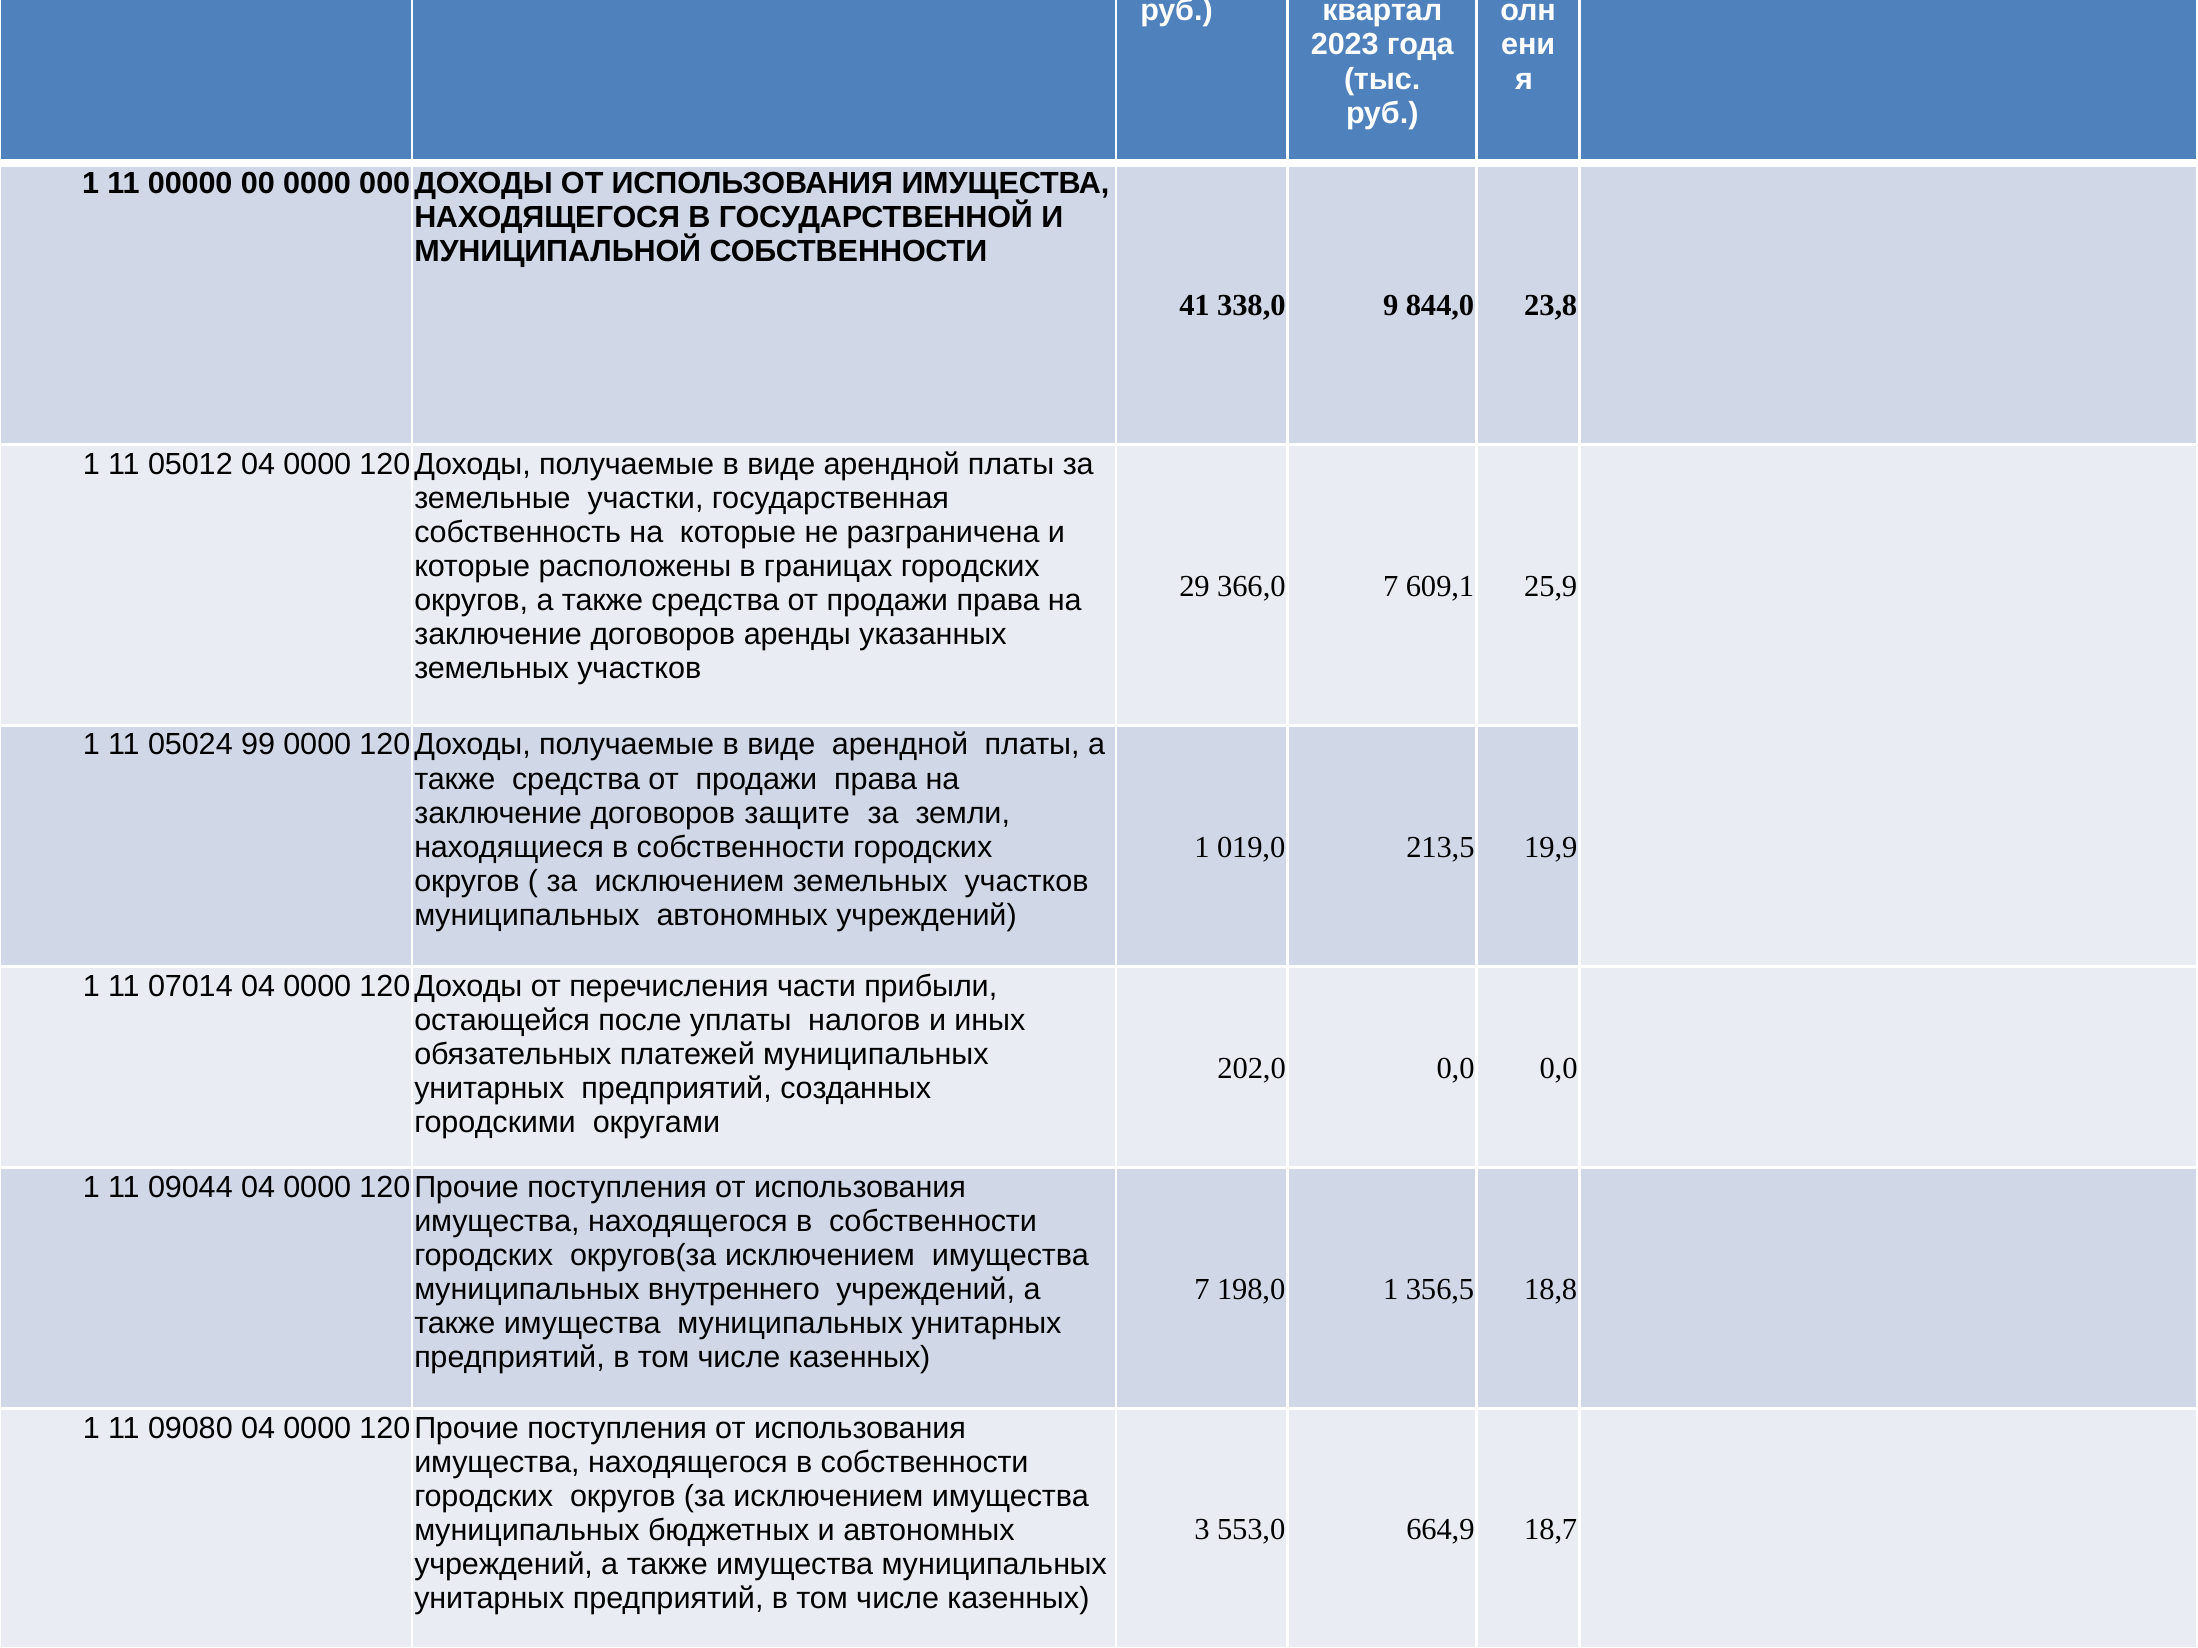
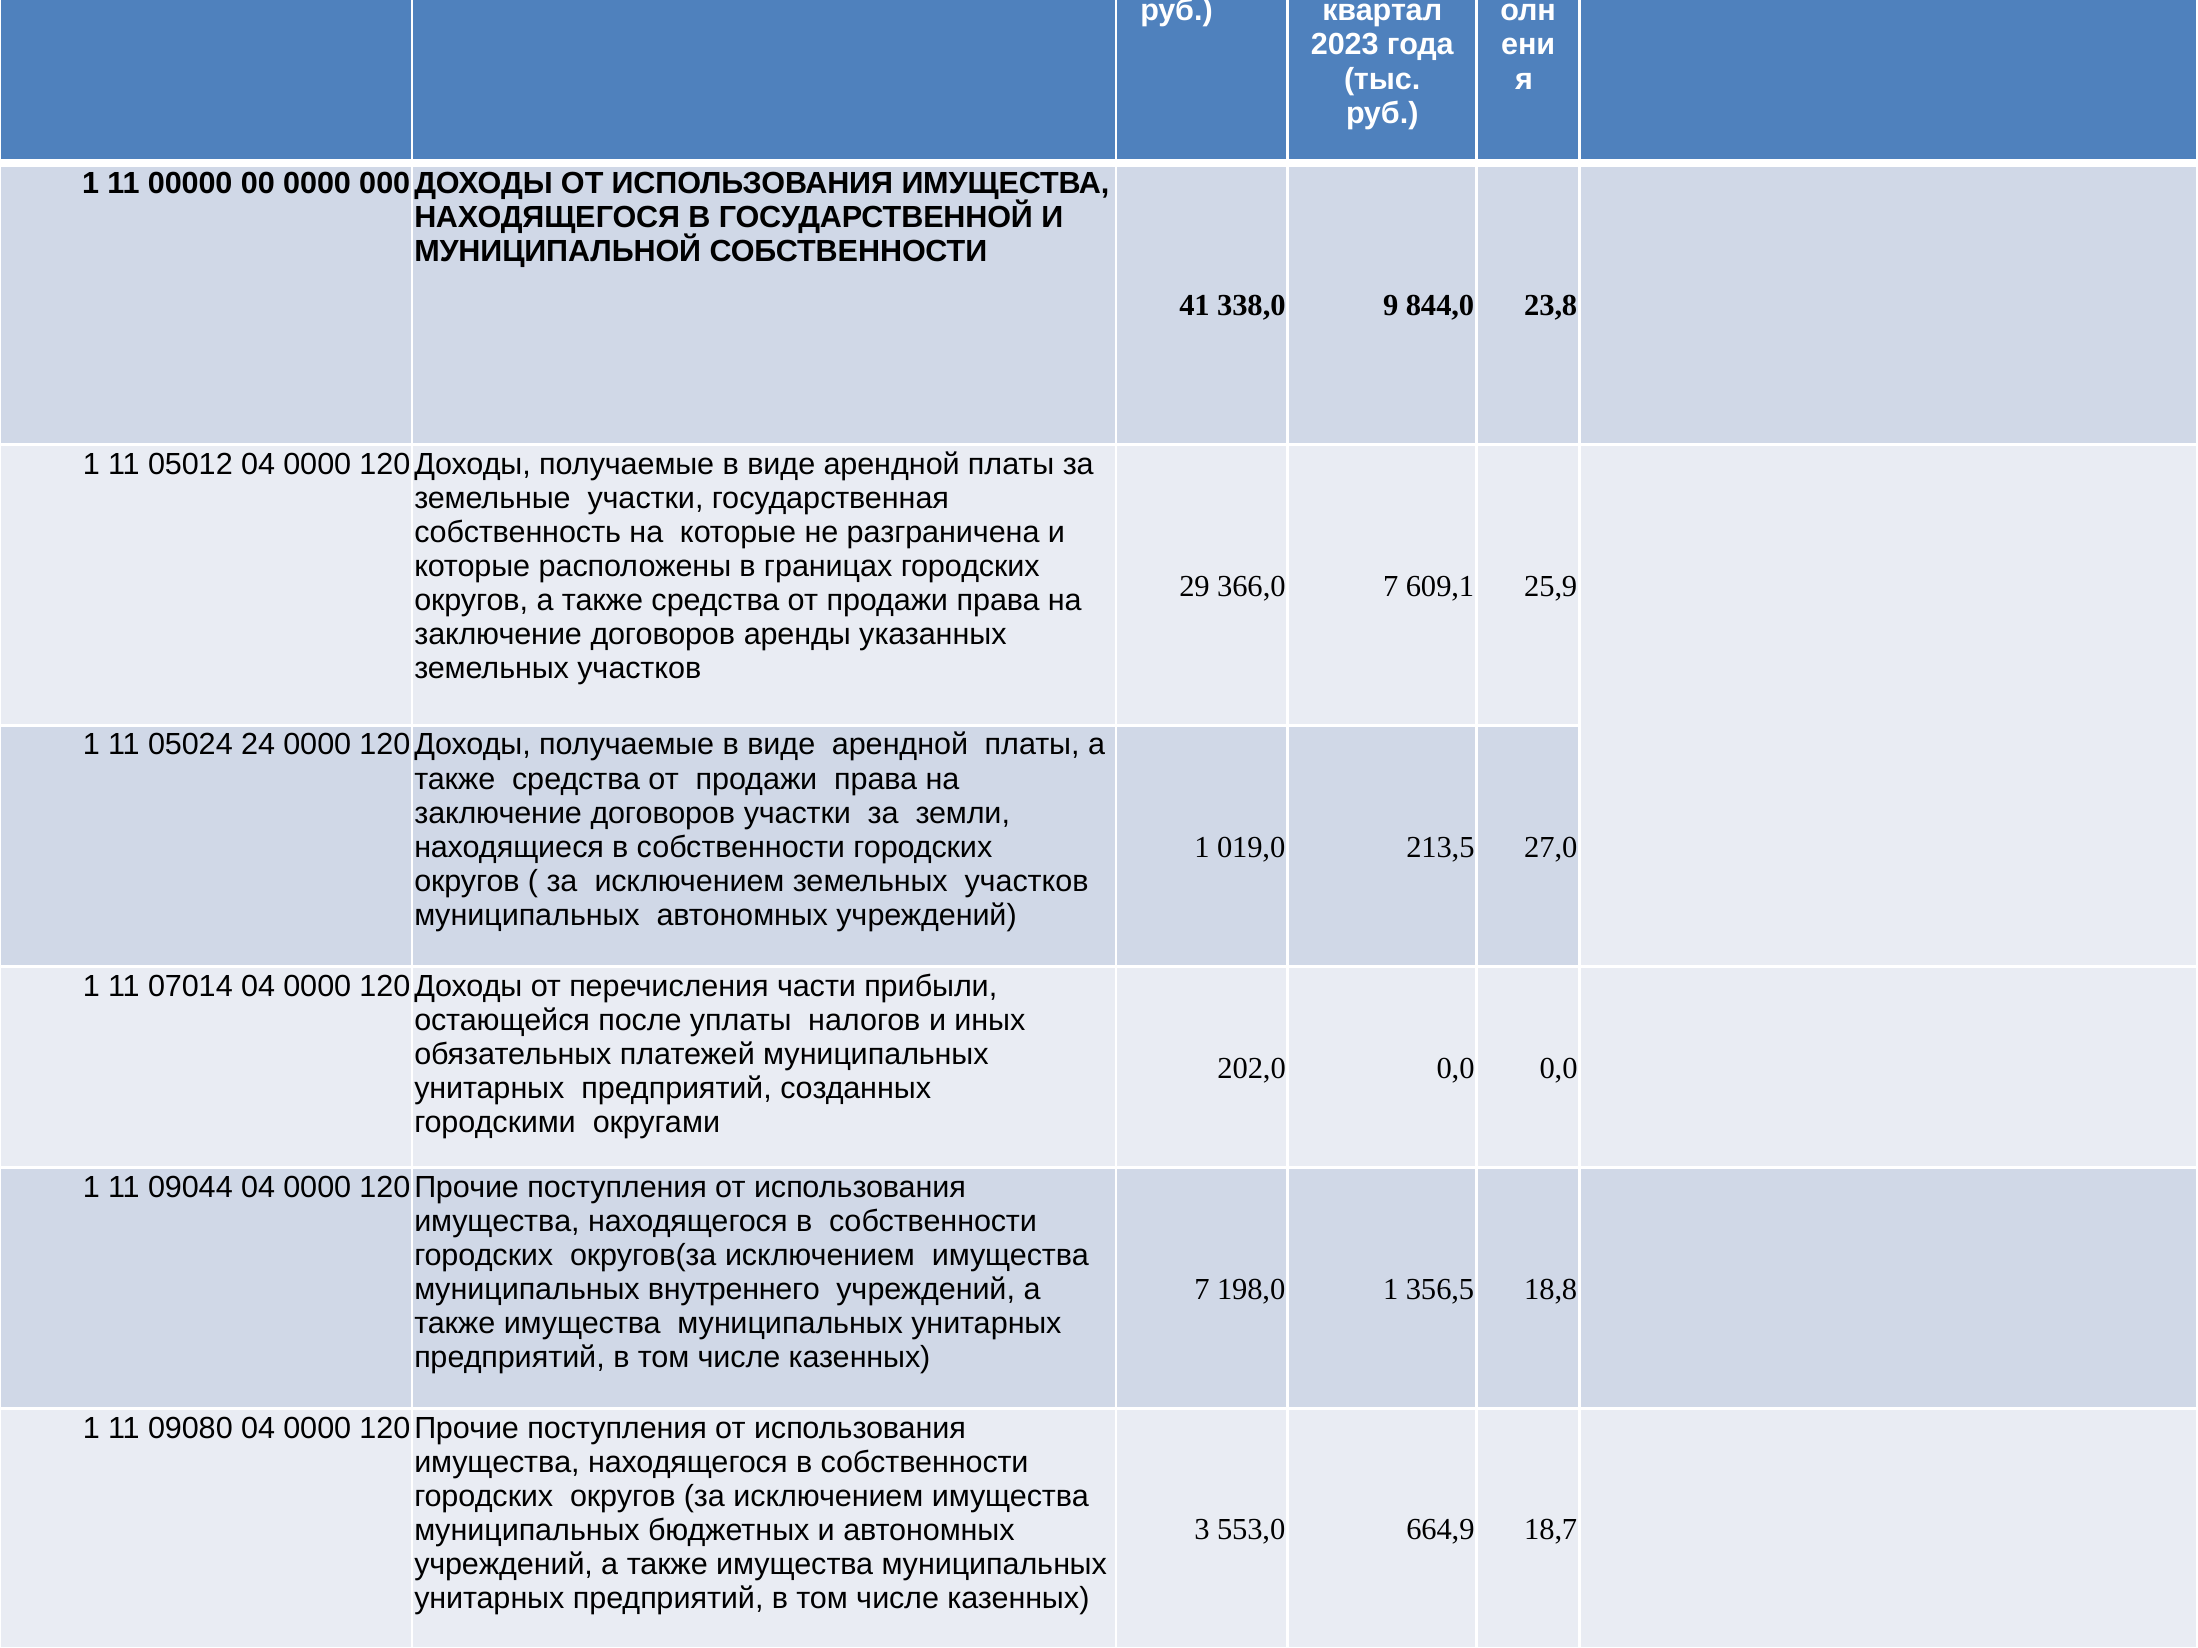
99: 99 -> 24 (258, 745)
договоров защите: защите -> участки (797, 813)
19,9: 19,9 -> 27,0 (1551, 847)
